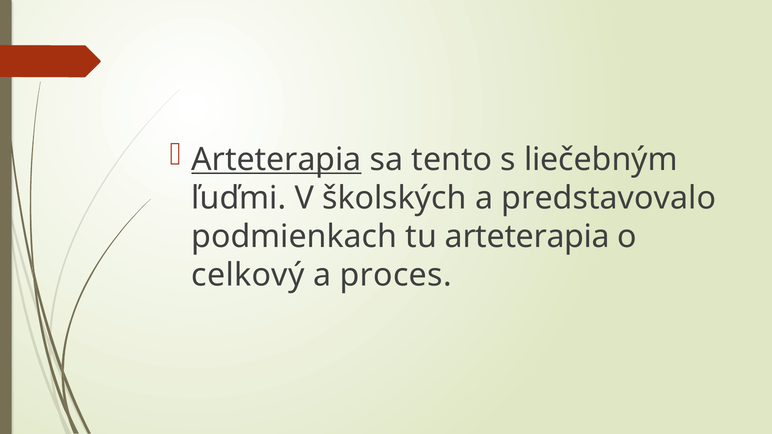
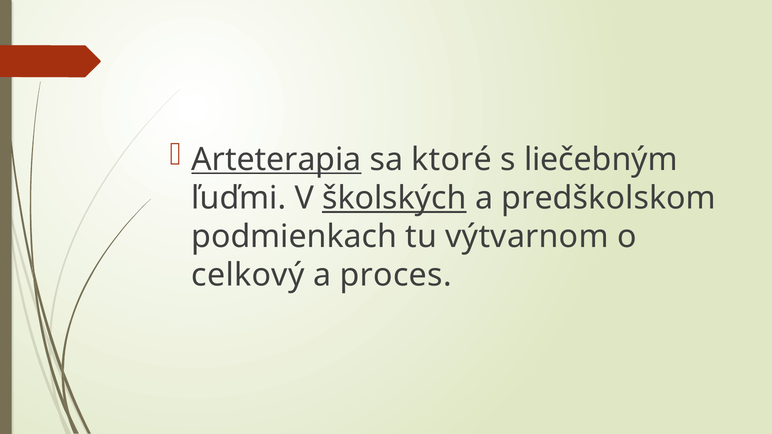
tento: tento -> ktoré (452, 160)
školských underline: none -> present (394, 198)
predstavovalo: predstavovalo -> predškolskom (609, 198)
tu arteterapia: arteterapia -> výtvarnom (527, 237)
